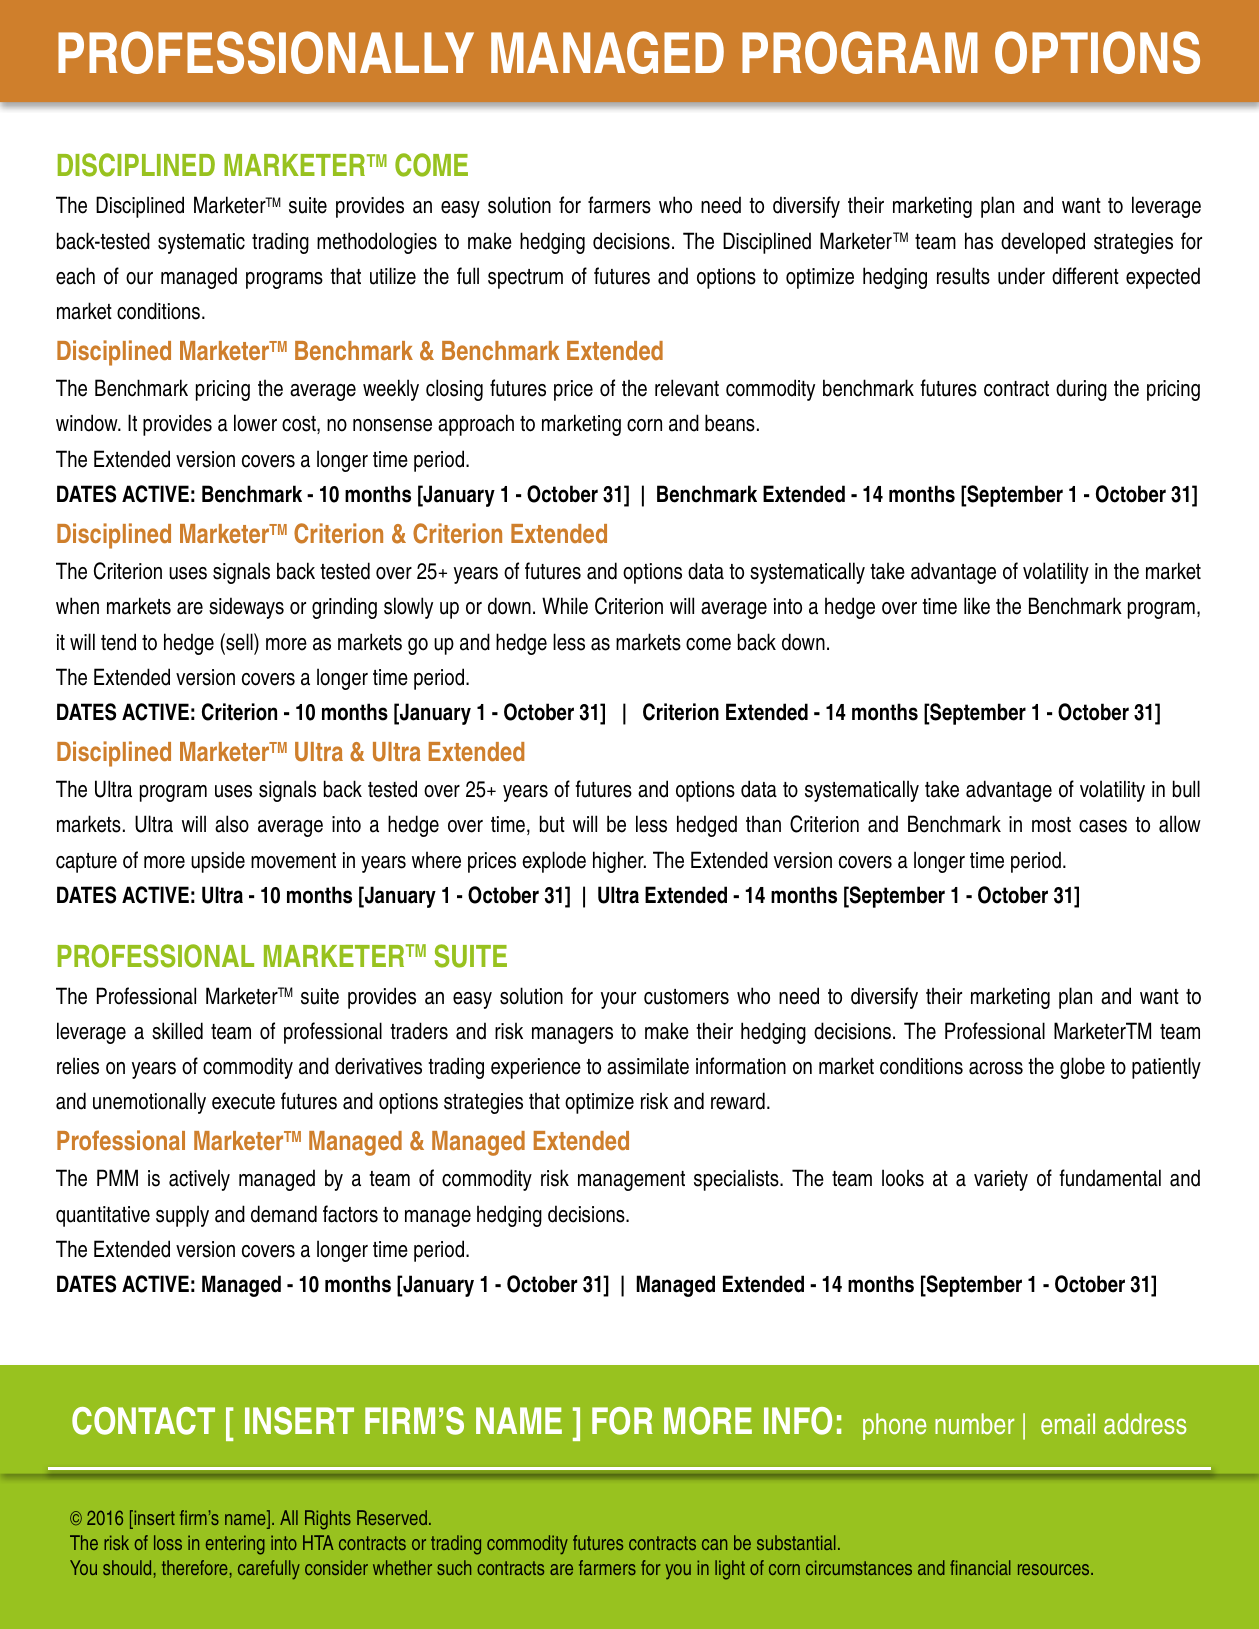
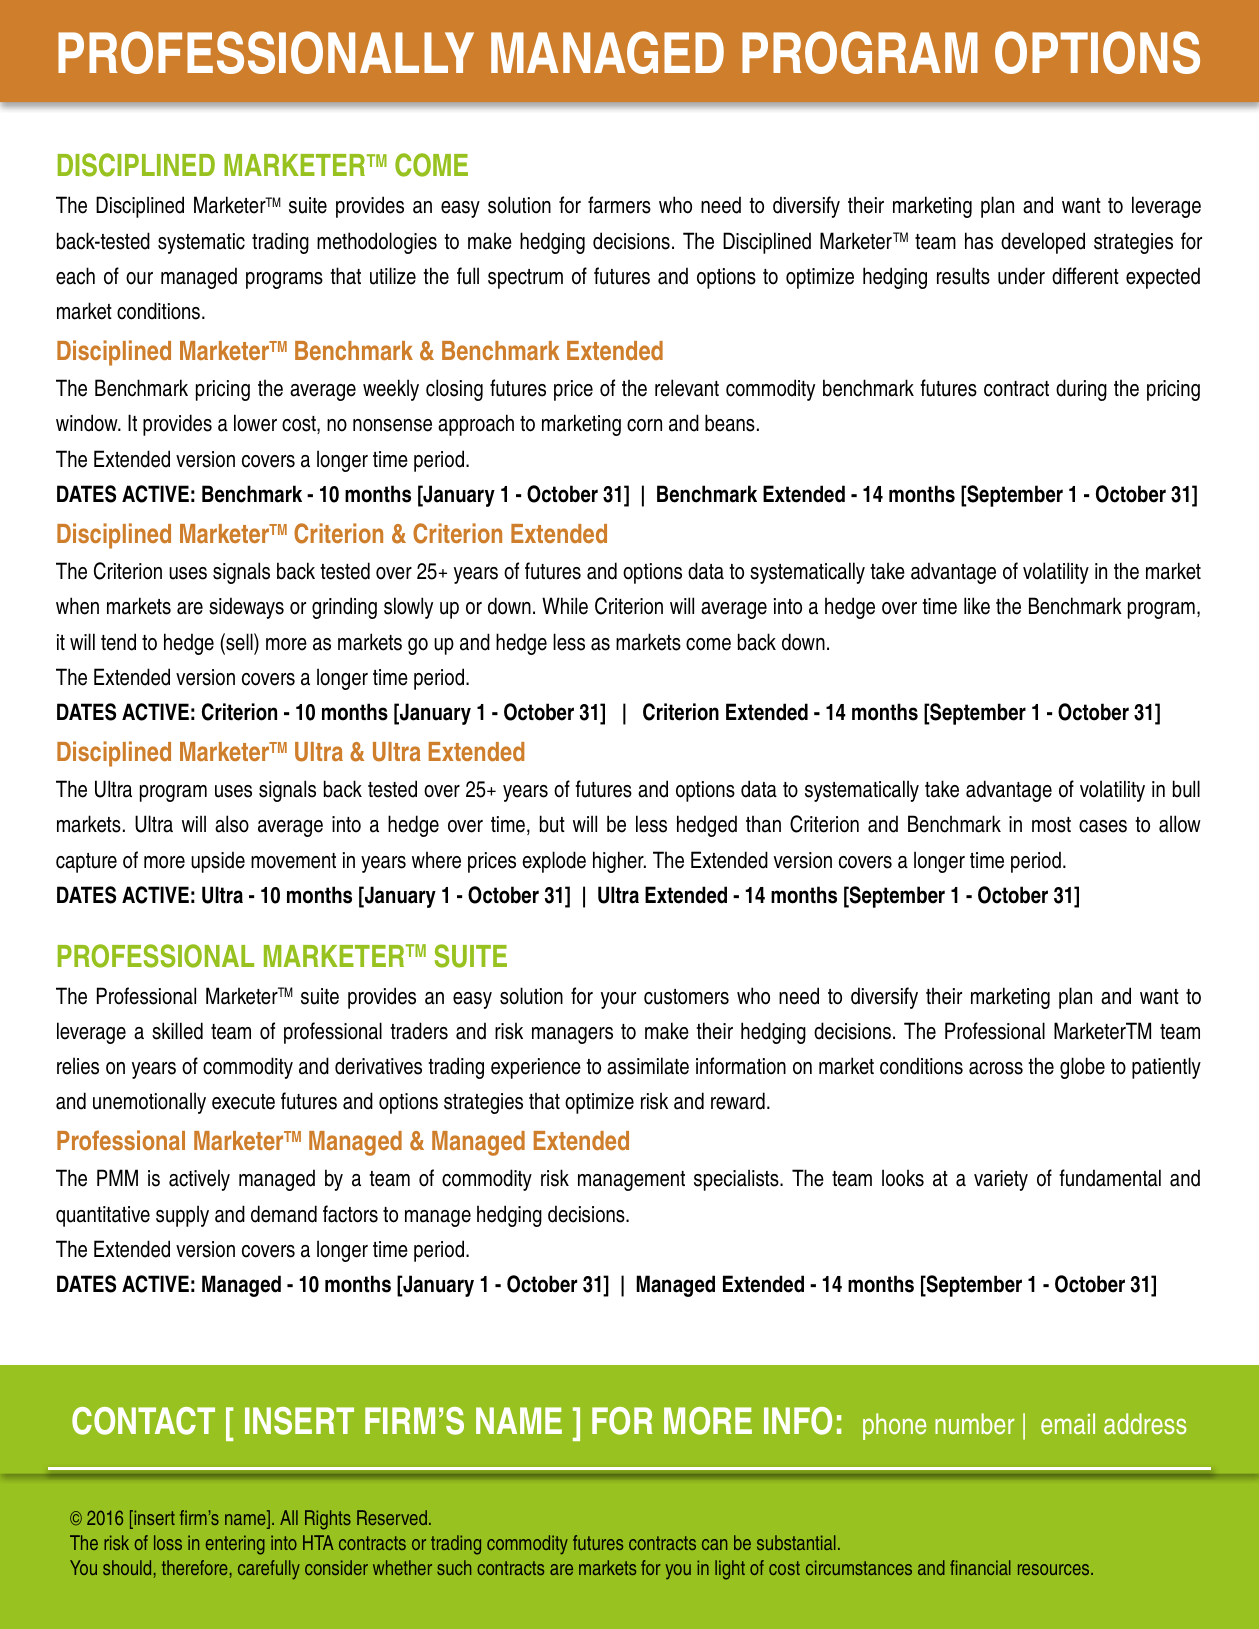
are farmers: farmers -> markets (608, 1569)
of corn: corn -> cost (785, 1569)
